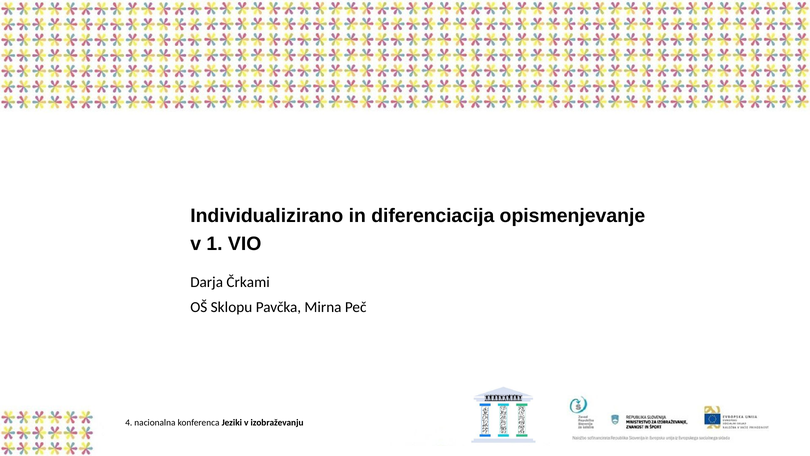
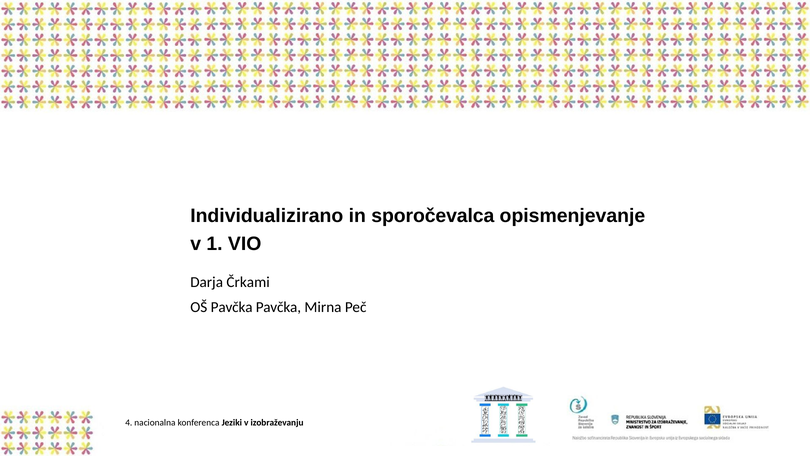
diferenciacija: diferenciacija -> sporočevalca (433, 216)
OŠ Sklopu: Sklopu -> Pavčka (232, 307)
